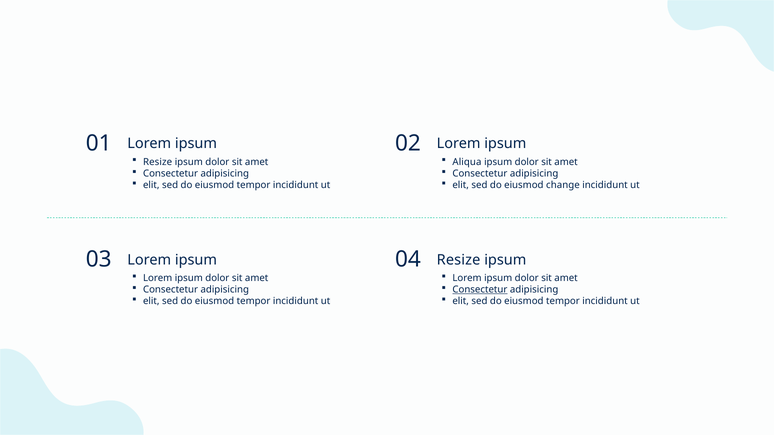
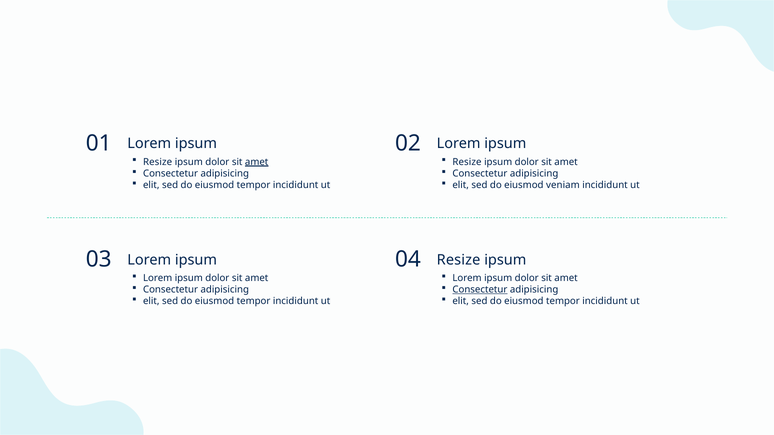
amet underline: none -> present (257, 162)
Aliqua: Aliqua -> Resize (467, 162)
change: change -> veniam (563, 185)
